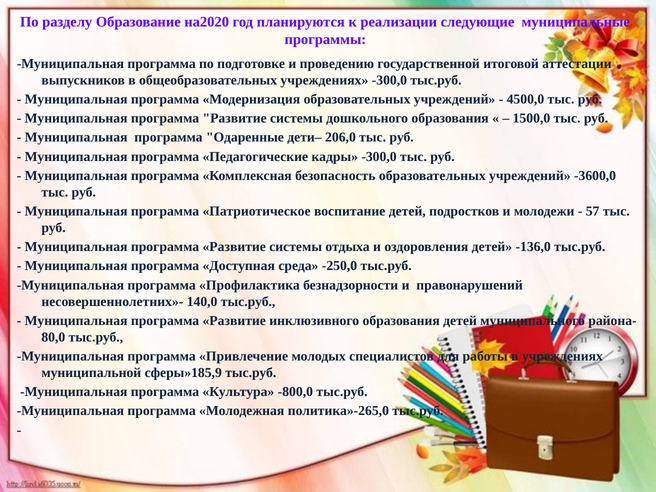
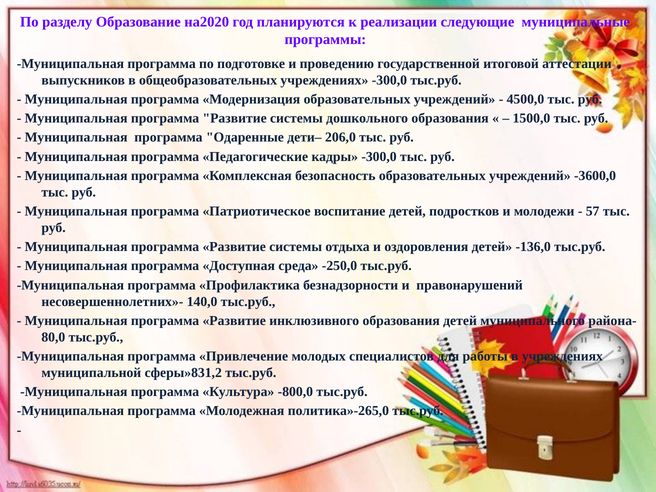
сферы»185,9: сферы»185,9 -> сферы»831,2 (183, 373)
